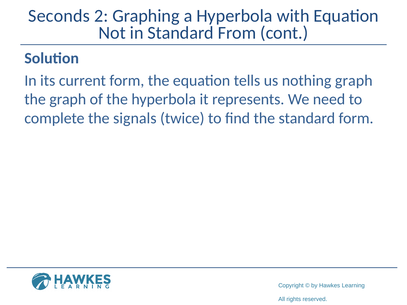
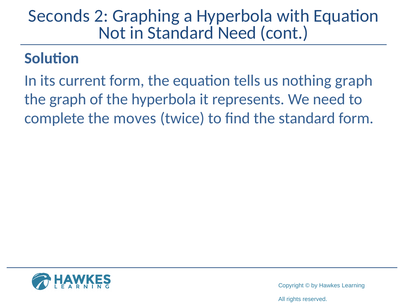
Standard From: From -> Need (237, 33)
signals: signals -> moves (135, 118)
